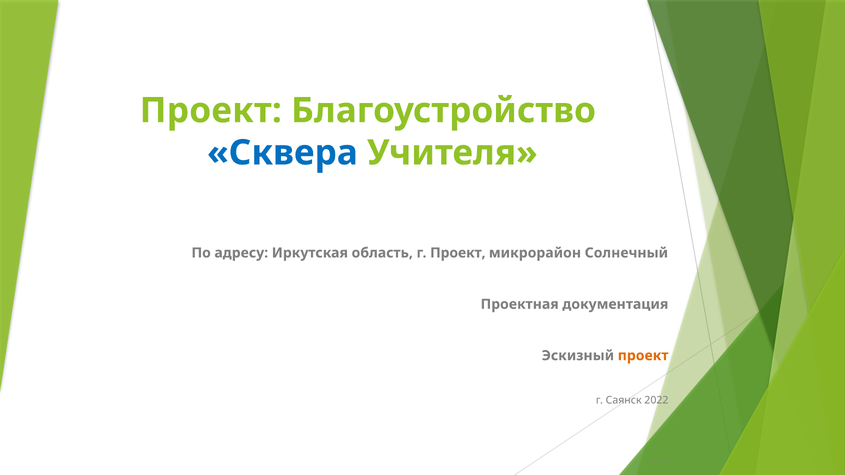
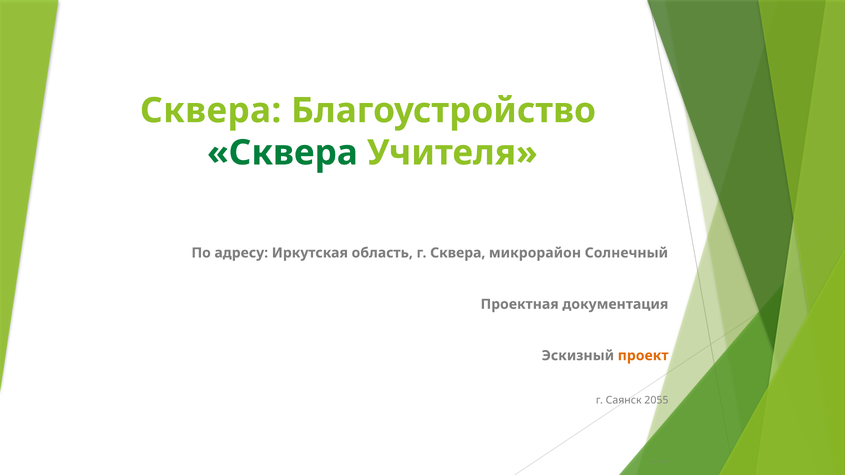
Проект: Проект -> Сквера (211, 111)
Сквера colour: blue -> green (282, 153)
г Проект: Проект -> Сквера (458, 253)
2022: 2022 -> 2055 (656, 401)
